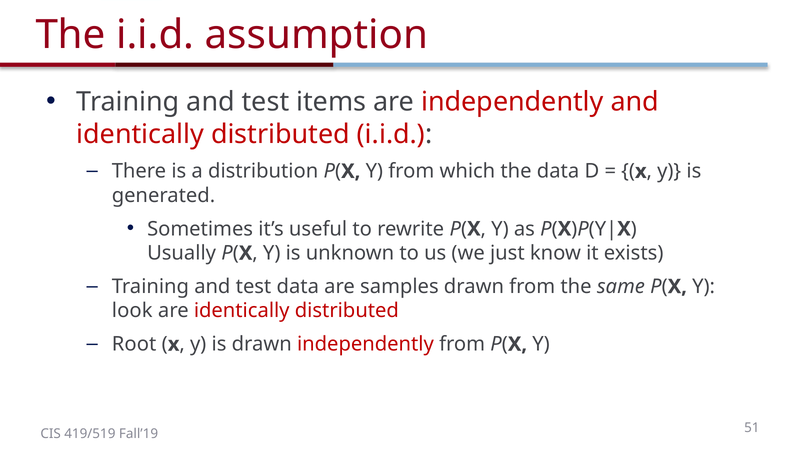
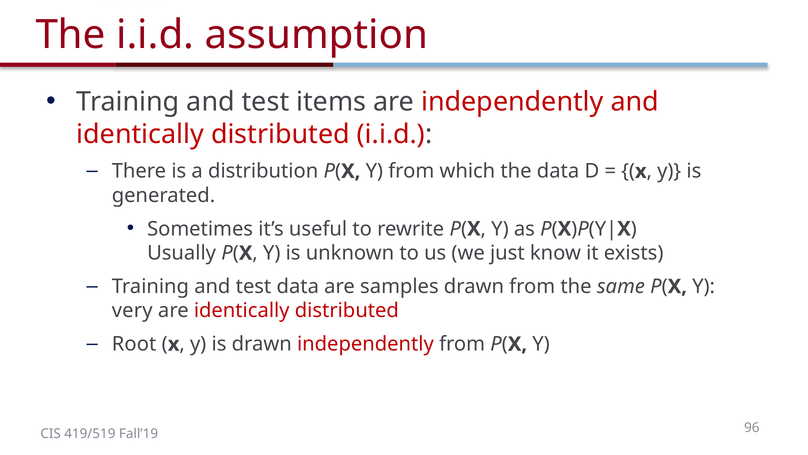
look: look -> very (132, 310)
51: 51 -> 96 (752, 427)
